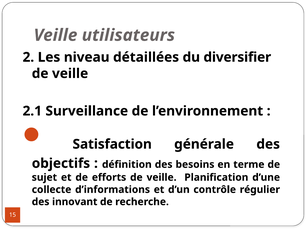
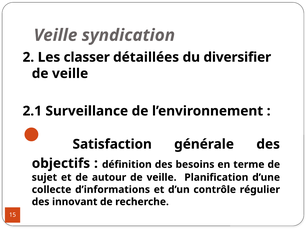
utilisateurs: utilisateurs -> syndication (128, 35)
niveau: niveau -> classer (87, 57)
efforts: efforts -> autour (109, 178)
